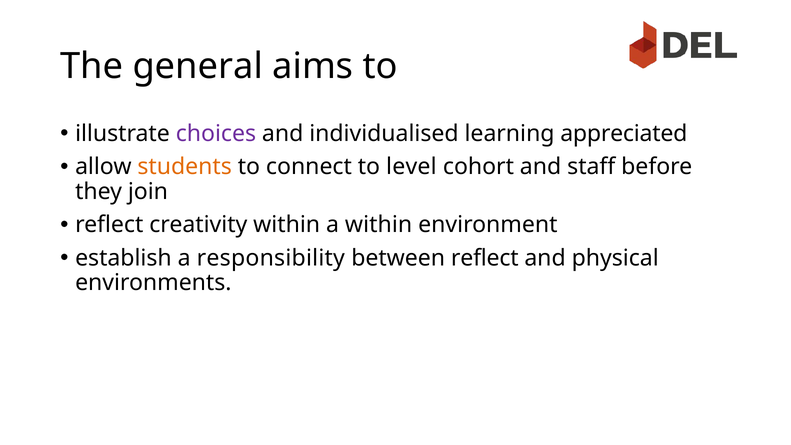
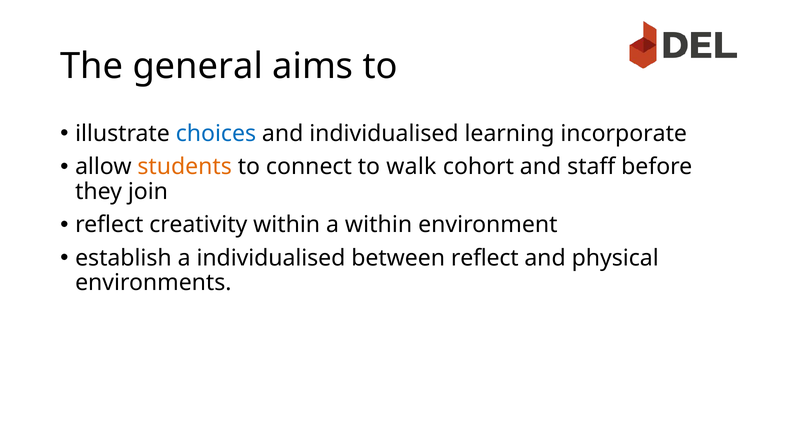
choices colour: purple -> blue (216, 134)
appreciated: appreciated -> incorporate (624, 134)
level: level -> walk (411, 167)
a responsibility: responsibility -> individualised (271, 258)
